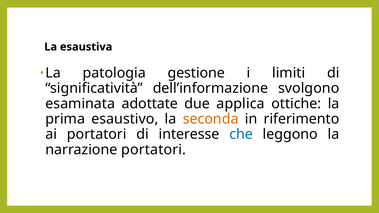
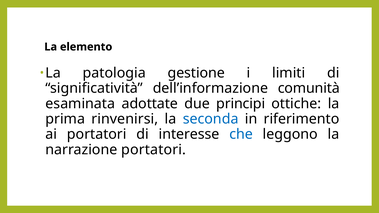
esaustiva: esaustiva -> elemento (86, 47)
svolgono: svolgono -> comunità (309, 88)
applica: applica -> principi (241, 104)
esaustivo: esaustivo -> rinvenirsi (125, 119)
seconda colour: orange -> blue (211, 119)
